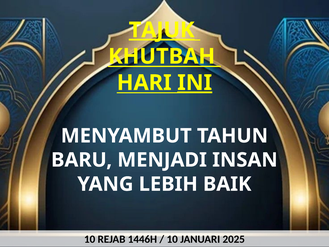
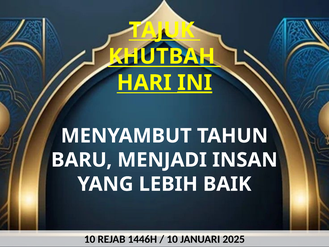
TAJUK underline: present -> none (162, 30)
